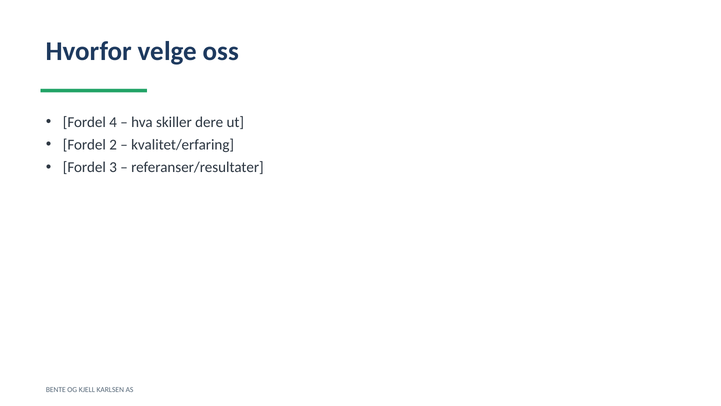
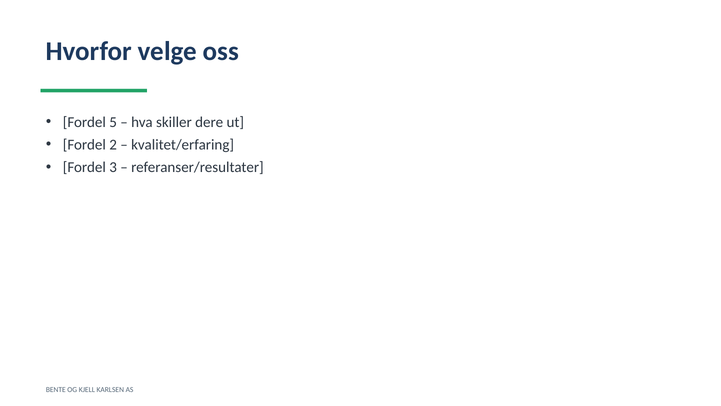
4: 4 -> 5 (113, 122)
